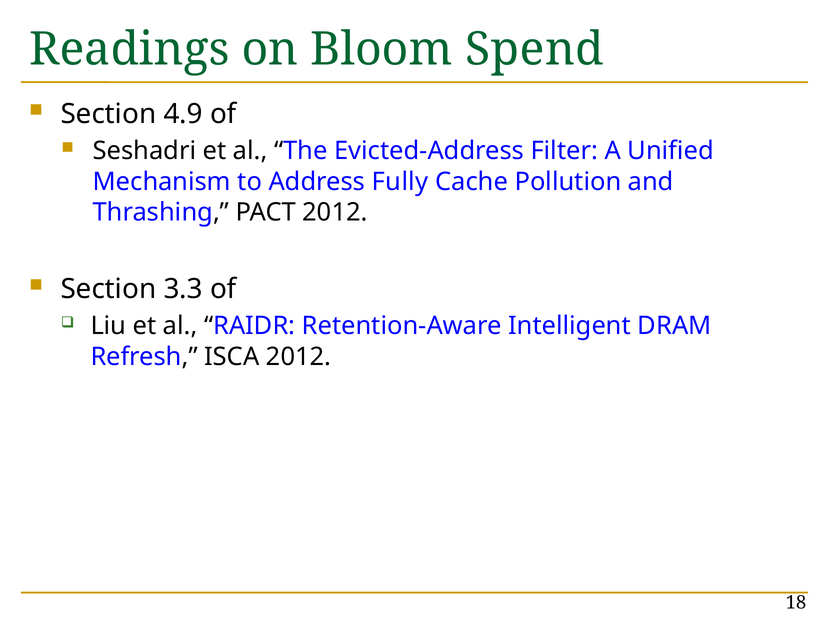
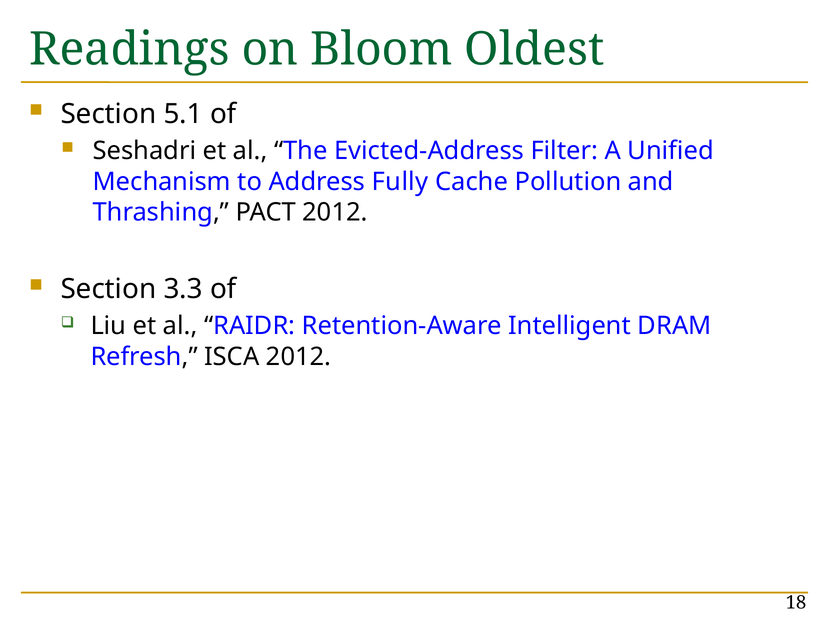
Spend: Spend -> Oldest (535, 49)
4.9: 4.9 -> 5.1 (183, 114)
